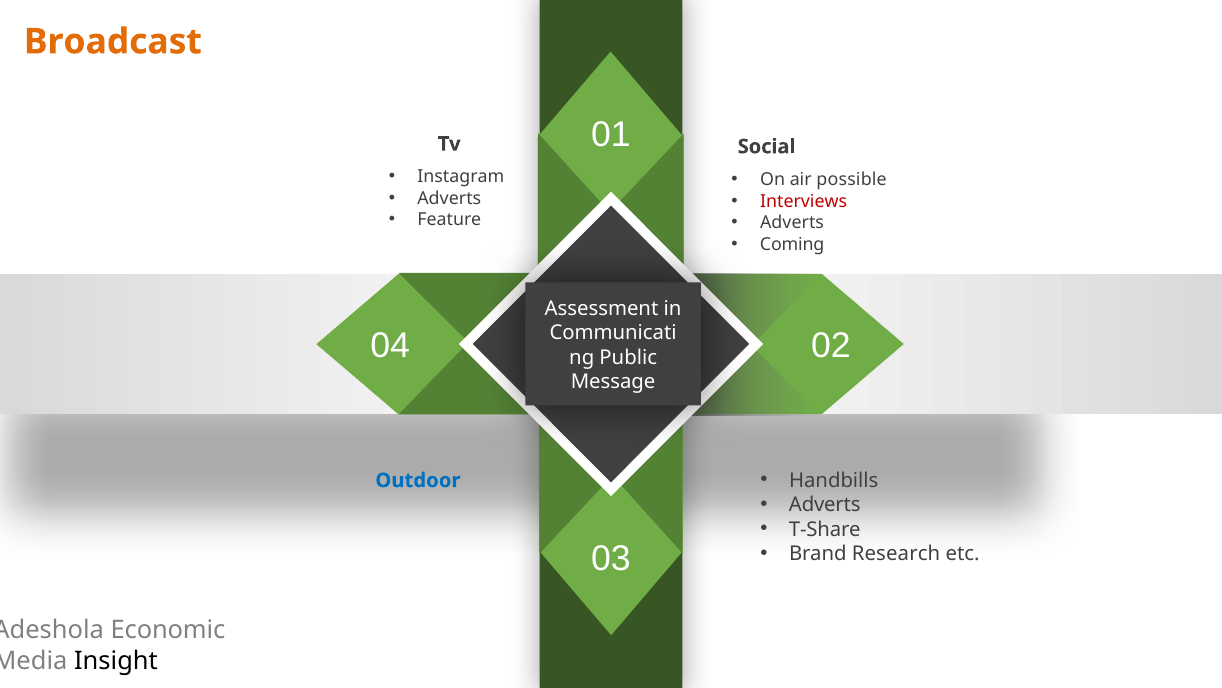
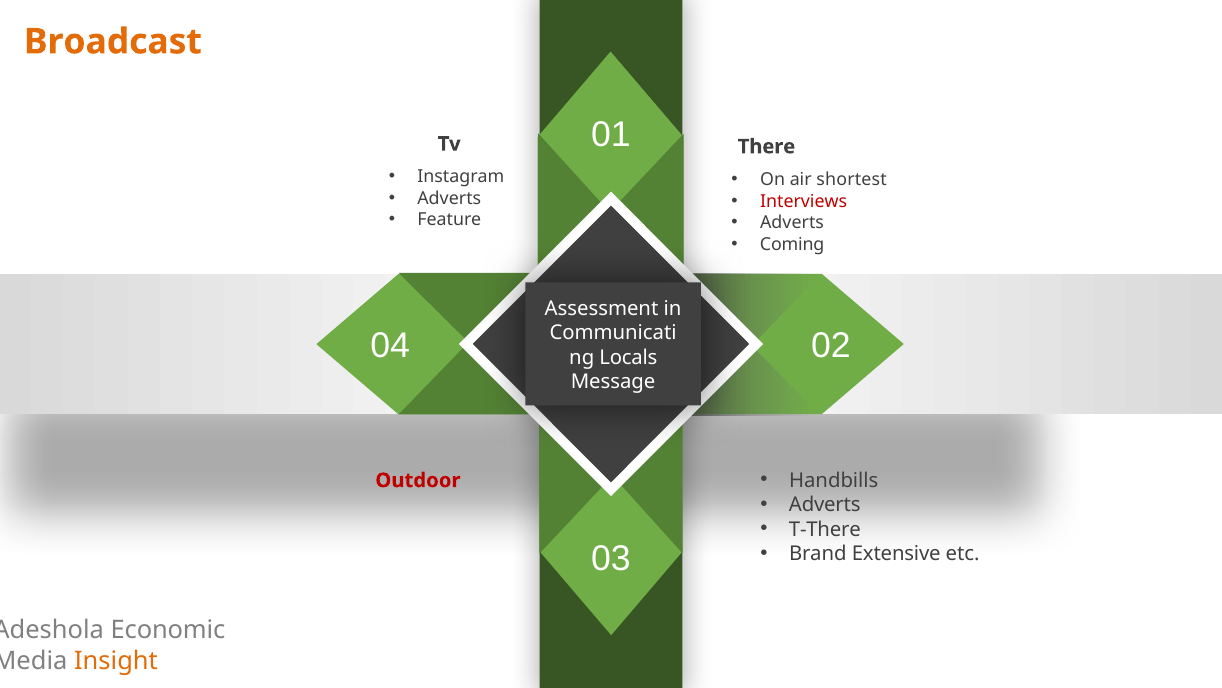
Social: Social -> There (766, 146)
possible: possible -> shortest (852, 180)
Public: Public -> Locals (628, 357)
Outdoor colour: blue -> red (418, 480)
T-Share: T-Share -> T-There (825, 529)
Research: Research -> Extensive (896, 553)
Insight colour: black -> orange (116, 660)
